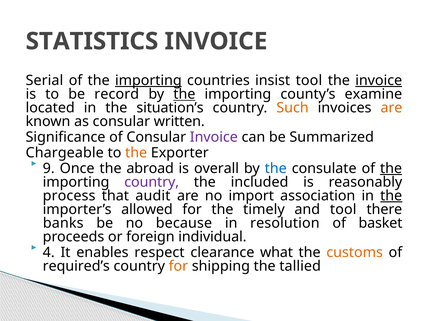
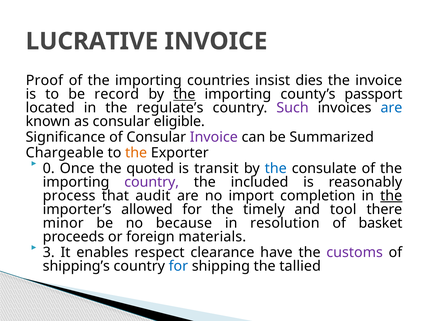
STATISTICS: STATISTICS -> LUCRATIVE (92, 41)
Serial: Serial -> Proof (44, 80)
importing underline: present -> none (148, 80)
insist tool: tool -> dies (309, 80)
invoice underline: present -> none (379, 80)
examine: examine -> passport (373, 94)
situation’s: situation’s -> regulate’s (170, 108)
Such colour: orange -> purple (293, 108)
are colour: orange -> blue (391, 108)
written: written -> eligible (179, 122)
9: 9 -> 0 (49, 168)
abroad: abroad -> quoted (150, 168)
overall: overall -> transit (216, 168)
the underline: present -> none (391, 168)
association: association -> completion (318, 196)
banks: banks -> minor (63, 223)
individual: individual -> materials (212, 237)
4: 4 -> 3 (49, 252)
what: what -> have (276, 252)
customs colour: orange -> purple (355, 252)
required’s: required’s -> shipping’s (76, 266)
for colour: orange -> blue (178, 266)
